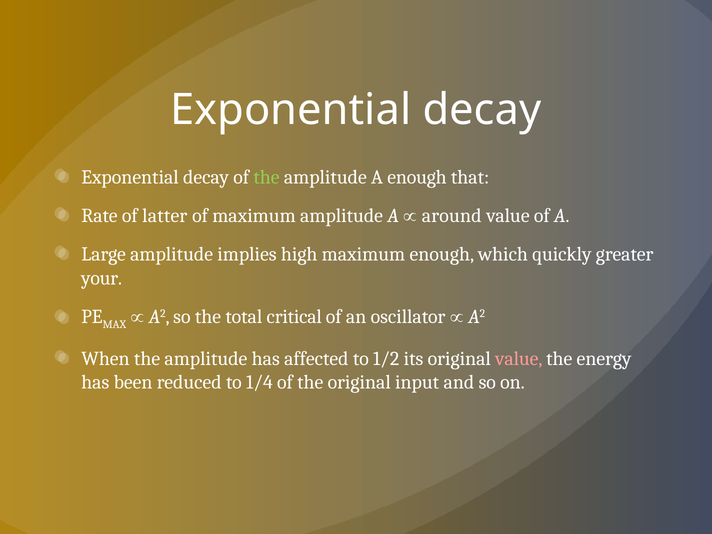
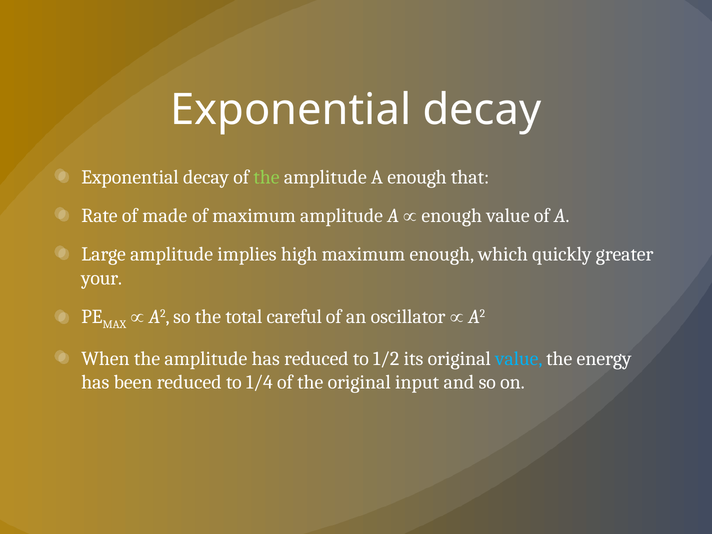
latter: latter -> made (165, 216)
around: around -> enough (452, 216)
critical: critical -> careful (294, 317)
has affected: affected -> reduced (316, 358)
value colour: pink -> light blue (519, 358)
